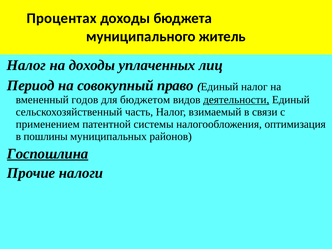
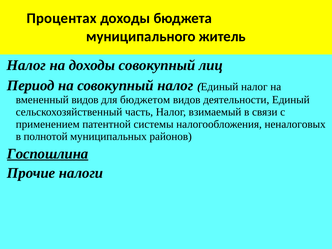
доходы уплаченных: уплаченных -> совокупный (157, 65)
совокупный право: право -> налог (175, 85)
вмененный годов: годов -> видов (85, 100)
деятельности underline: present -> none (236, 100)
оптимизация: оптимизация -> неналоговых (295, 124)
пошлины: пошлины -> полнотой (46, 136)
